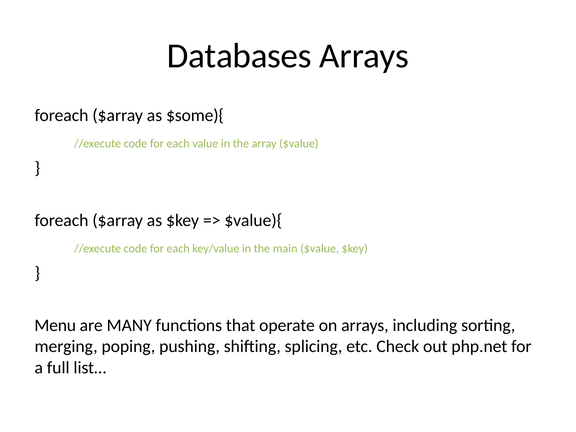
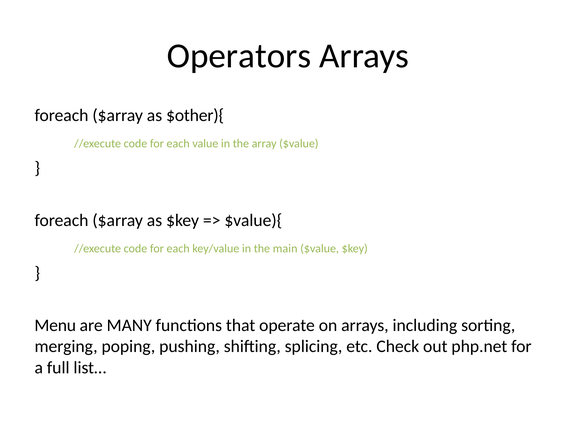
Databases: Databases -> Operators (239, 56)
$some){: $some){ -> $other){ (195, 115)
